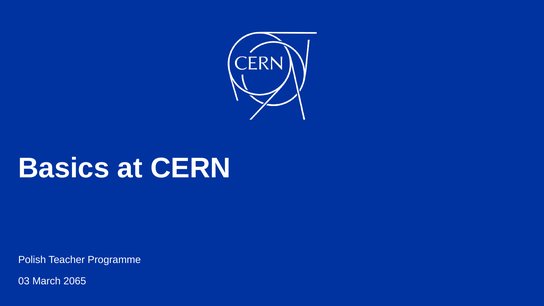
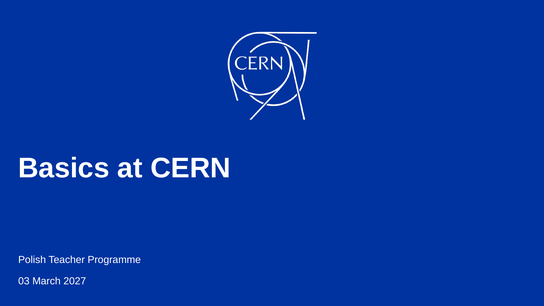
2065: 2065 -> 2027 (75, 281)
